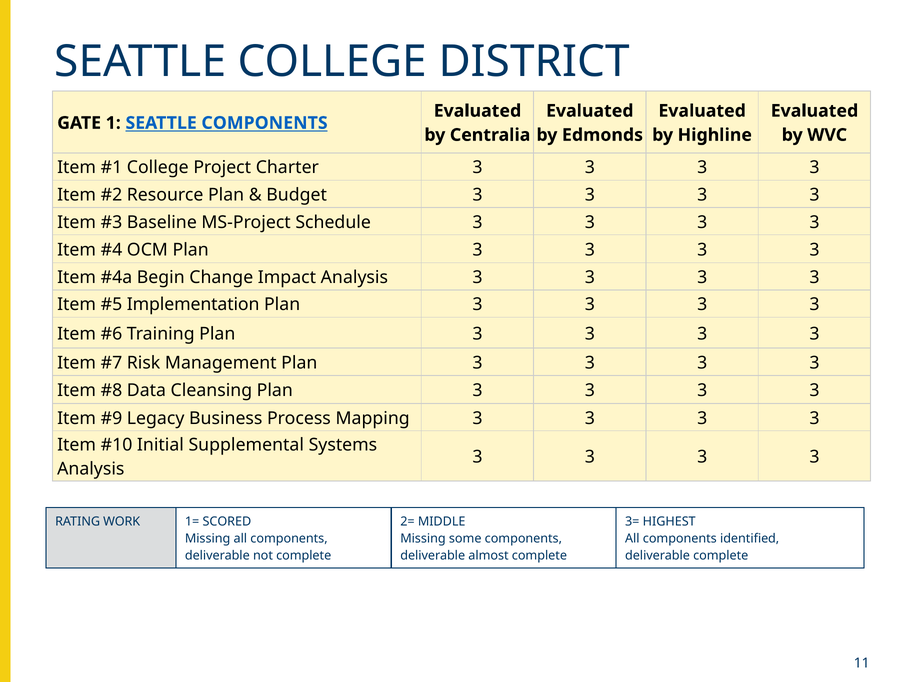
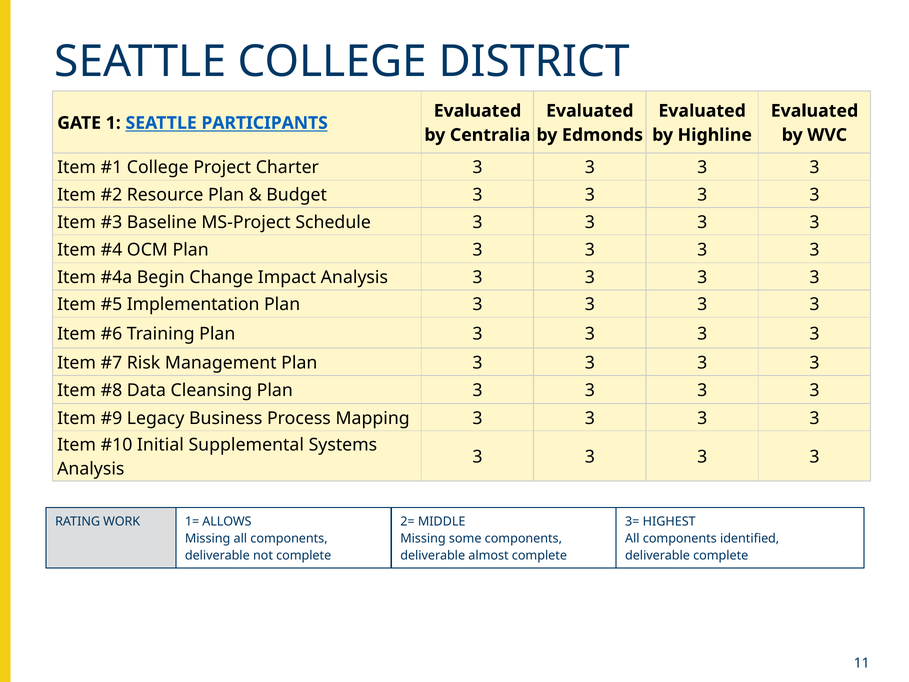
SEATTLE COMPONENTS: COMPONENTS -> PARTICIPANTS (265, 123)
SCORED: SCORED -> ALLOWS (227, 521)
